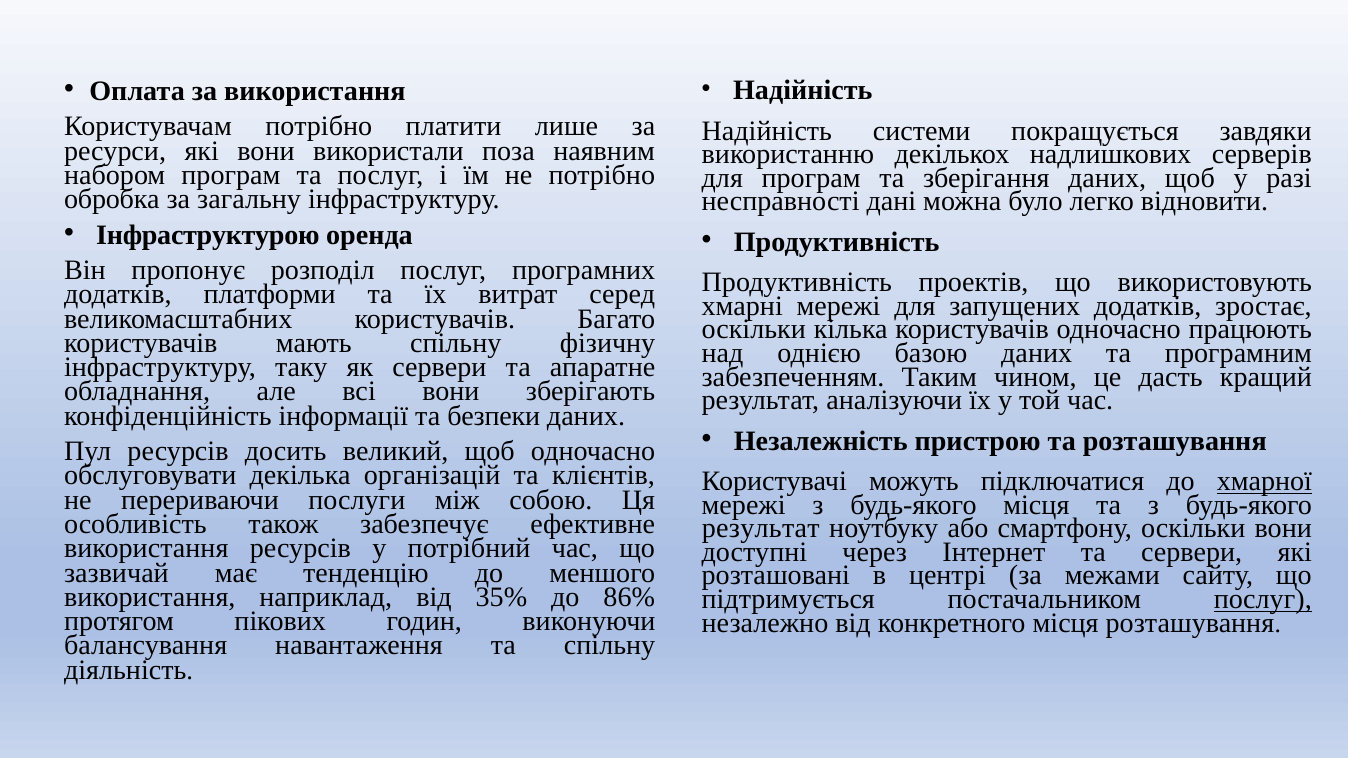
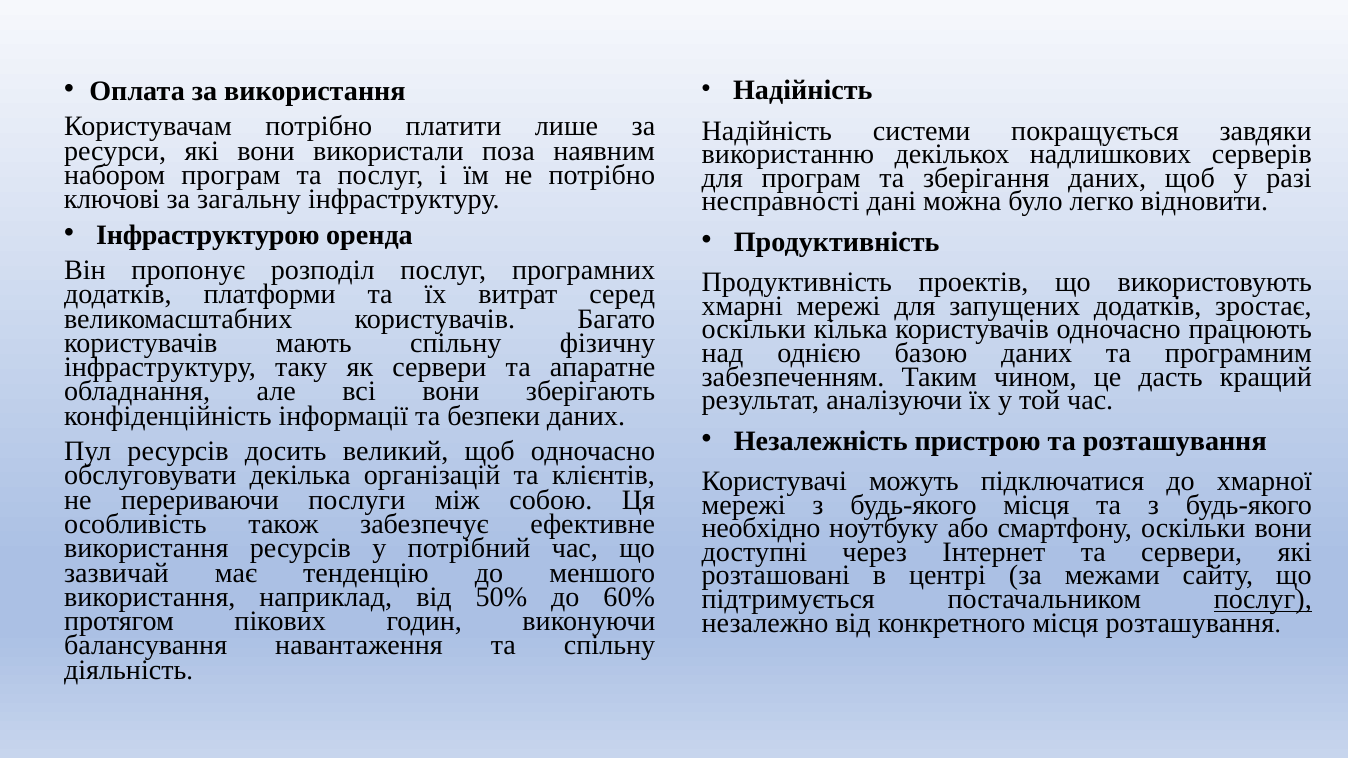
обробка: обробка -> ключові (112, 199)
хмарної underline: present -> none (1264, 481)
результат: результат -> необхідно (761, 529)
35%: 35% -> 50% (501, 597)
86%: 86% -> 60% (629, 597)
